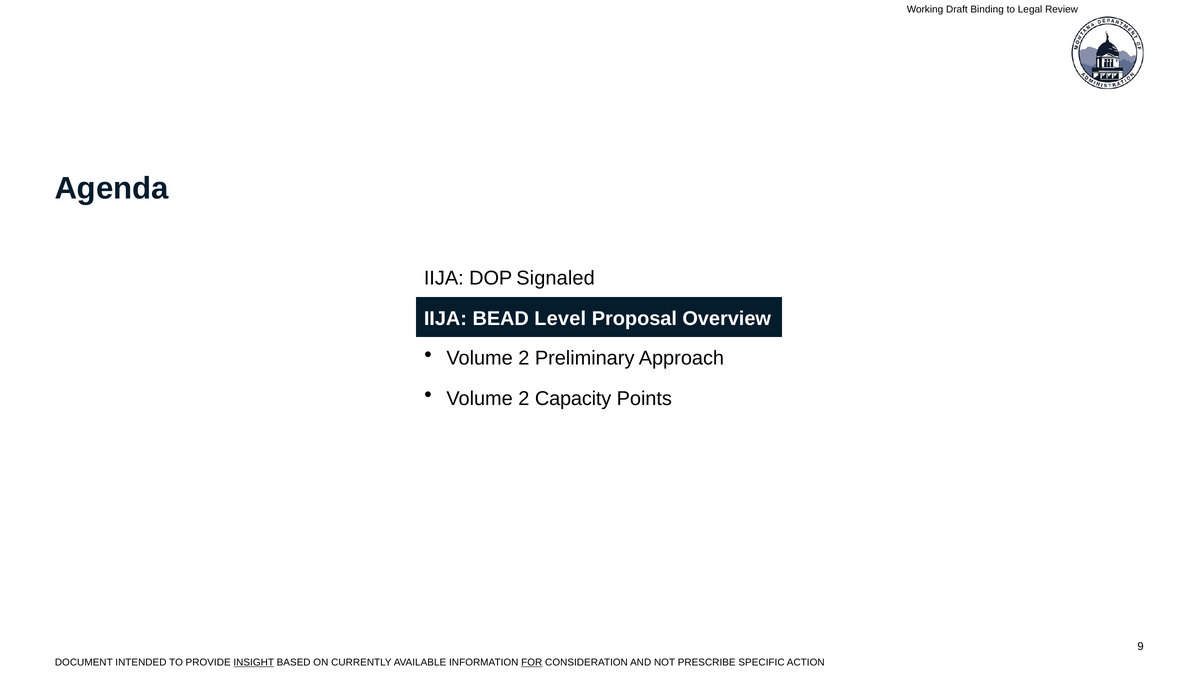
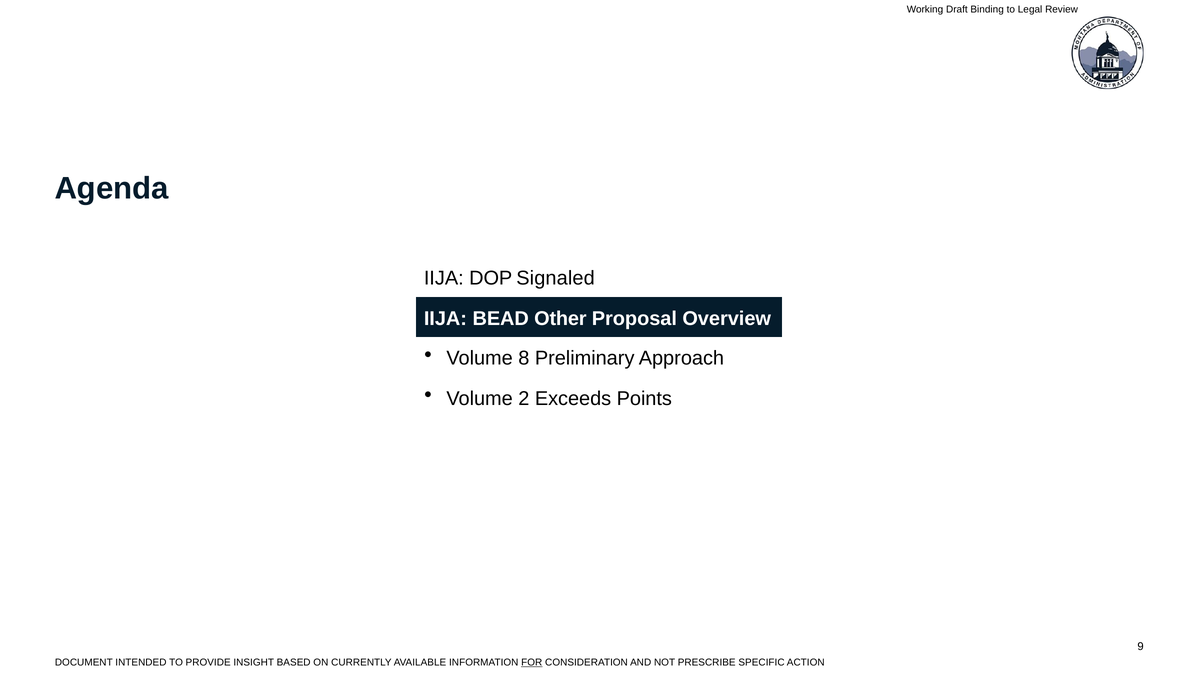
Level: Level -> Other (560, 318)
2: 2 -> 8 (524, 358)
Capacity: Capacity -> Exceeds (573, 398)
INSIGHT underline: present -> none (254, 663)
